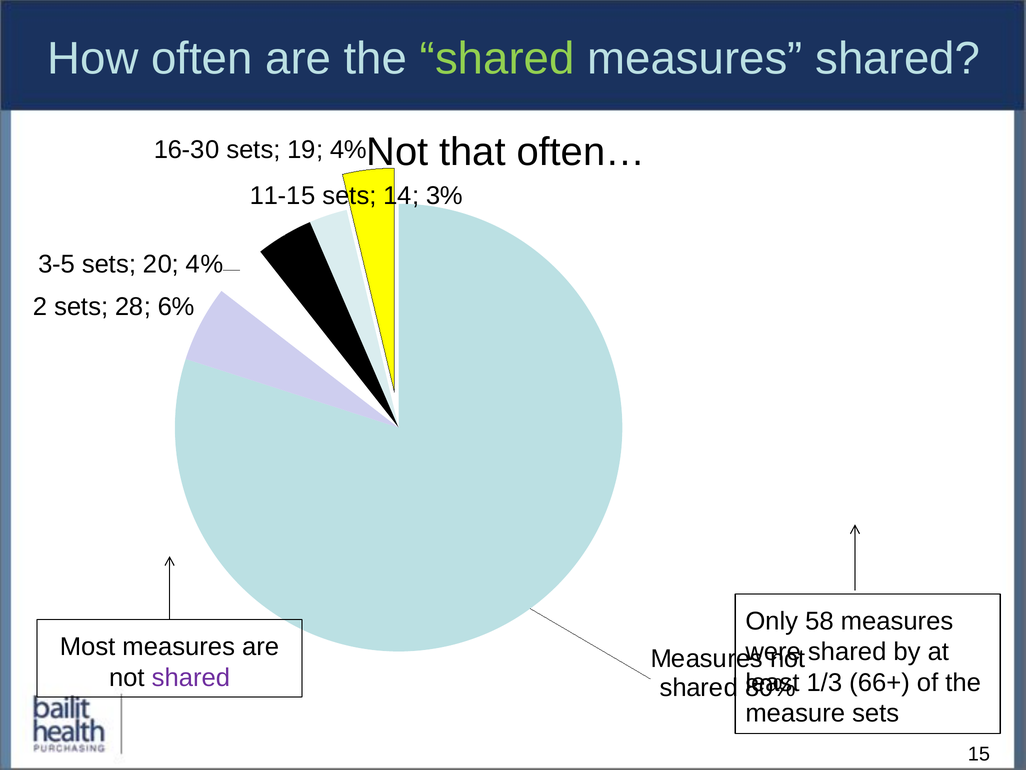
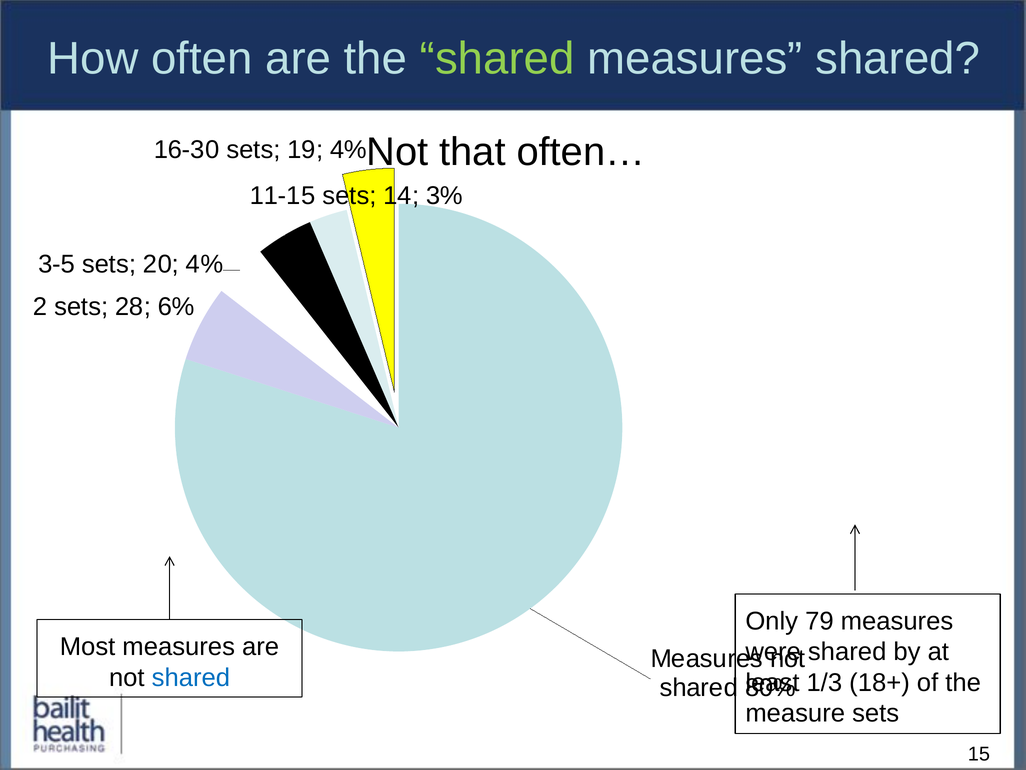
58: 58 -> 79 (819, 621)
shared colour: purple -> blue (191, 677)
66+: 66+ -> 18+ (880, 682)
